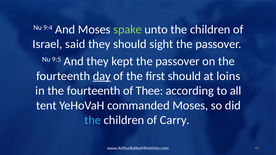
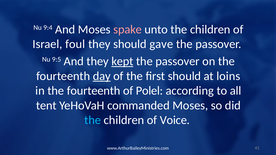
spake colour: light green -> pink (128, 29)
said: said -> foul (75, 44)
sight: sight -> gave (161, 44)
kept underline: none -> present (122, 61)
Thee: Thee -> Polel (149, 91)
Carry: Carry -> Voice (175, 120)
